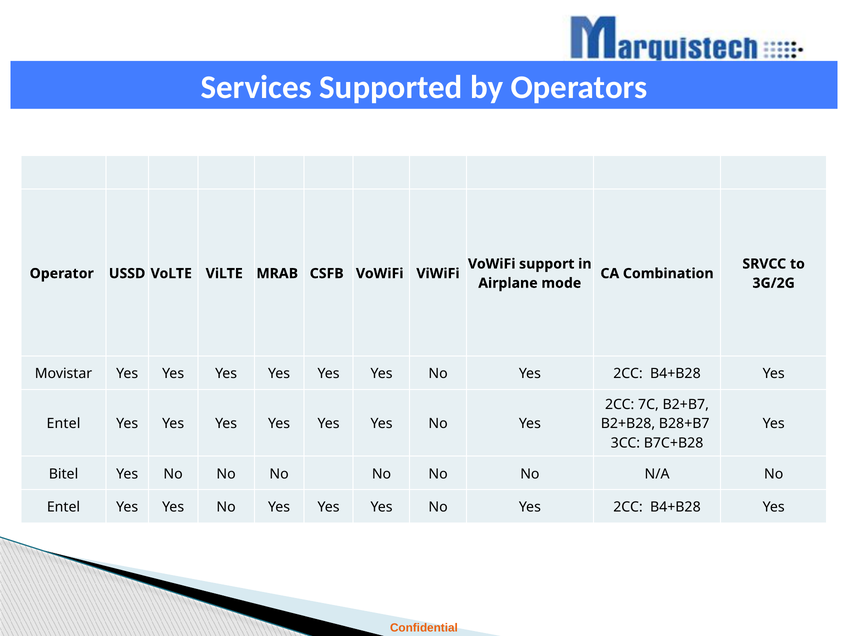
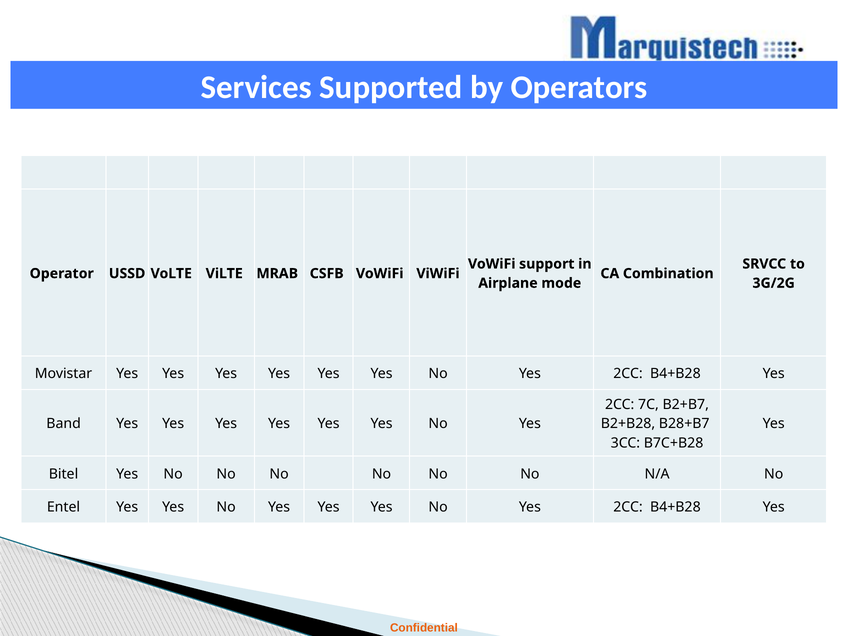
Entel: Entel -> Band (64, 424)
